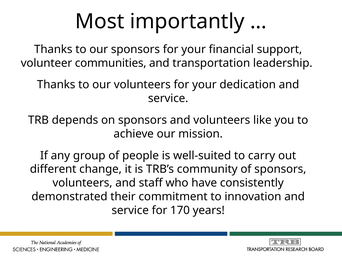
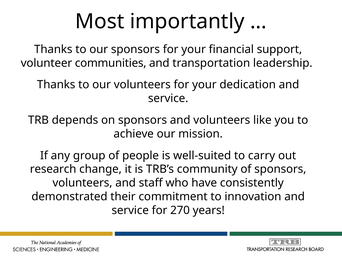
different: different -> research (53, 169)
170: 170 -> 270 (180, 210)
